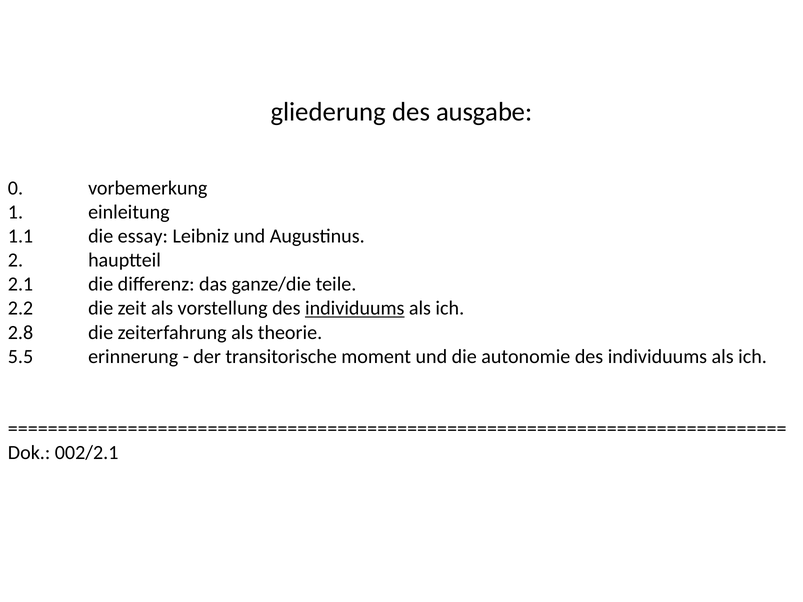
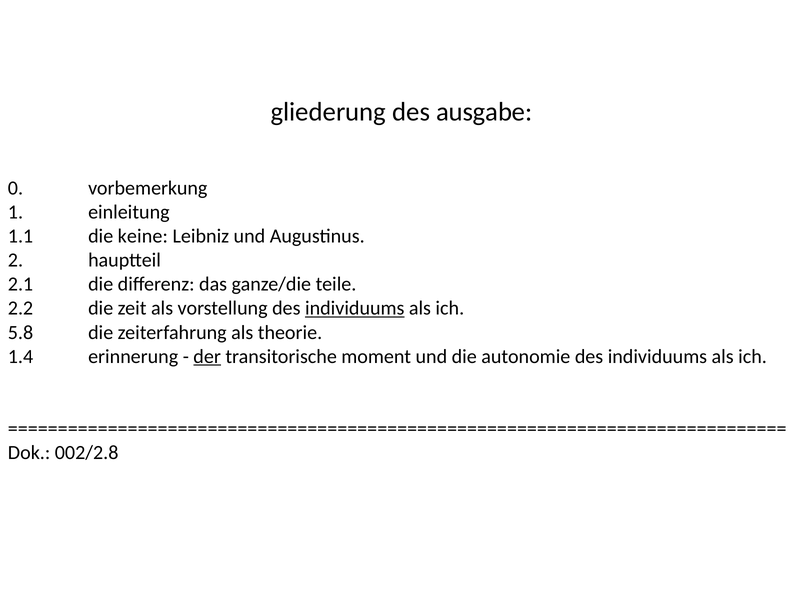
essay: essay -> keine (143, 236)
2.8: 2.8 -> 5.8 (21, 333)
5.5: 5.5 -> 1.4 (21, 357)
der underline: none -> present (207, 357)
002/2.1: 002/2.1 -> 002/2.8 (87, 453)
